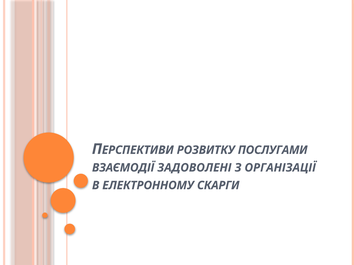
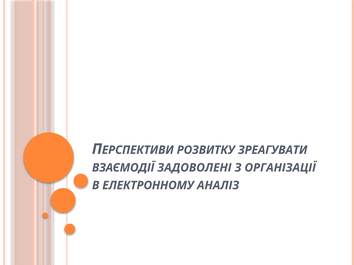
ПОСЛУГАМИ: ПОСЛУГАМИ -> ЗРЕАГУВАТИ (273, 150)
СКАРГИ: СКАРГИ -> АНАЛІЗ (218, 186)
